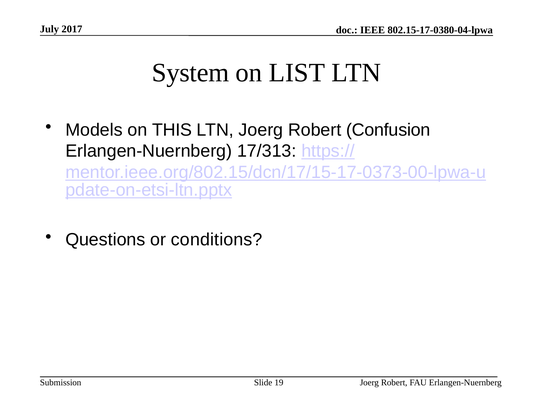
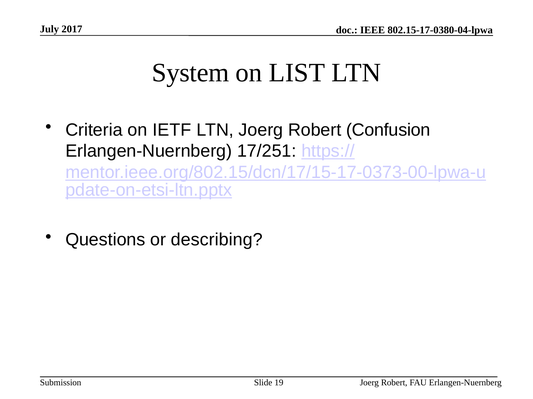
Models: Models -> Criteria (94, 130)
THIS: THIS -> IETF (172, 130)
17/313: 17/313 -> 17/251 (267, 151)
conditions: conditions -> describing (217, 240)
